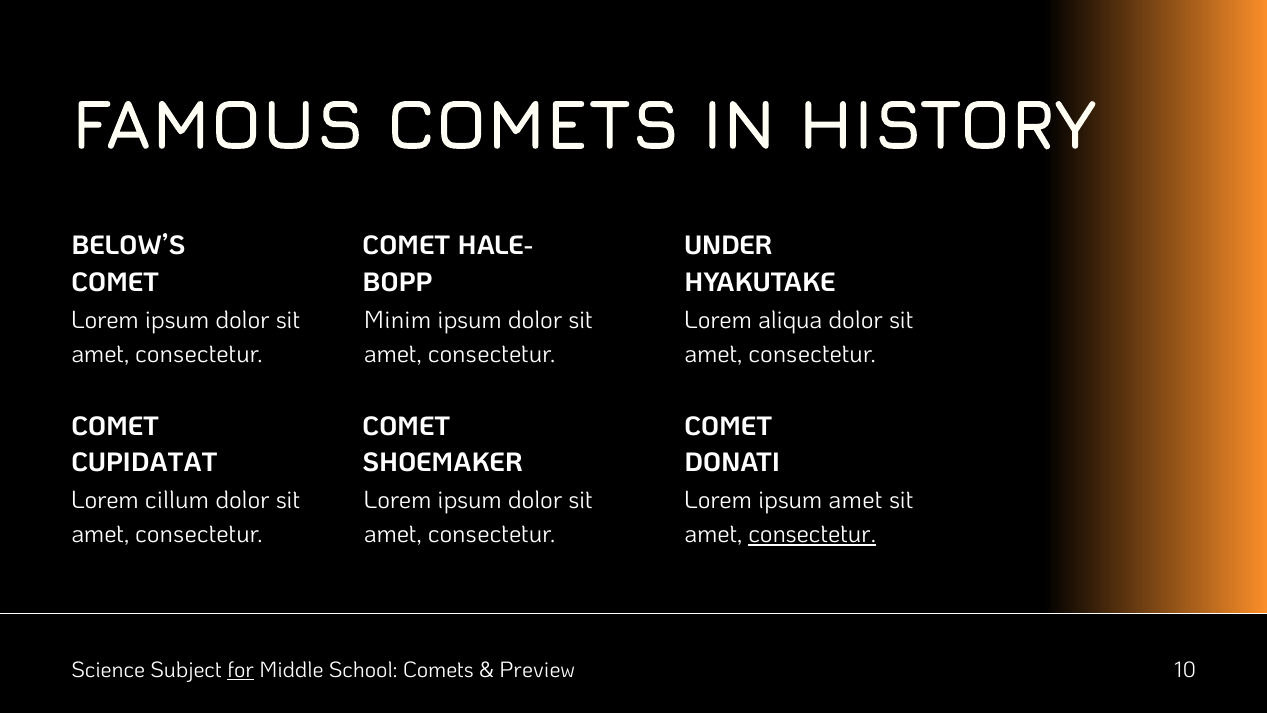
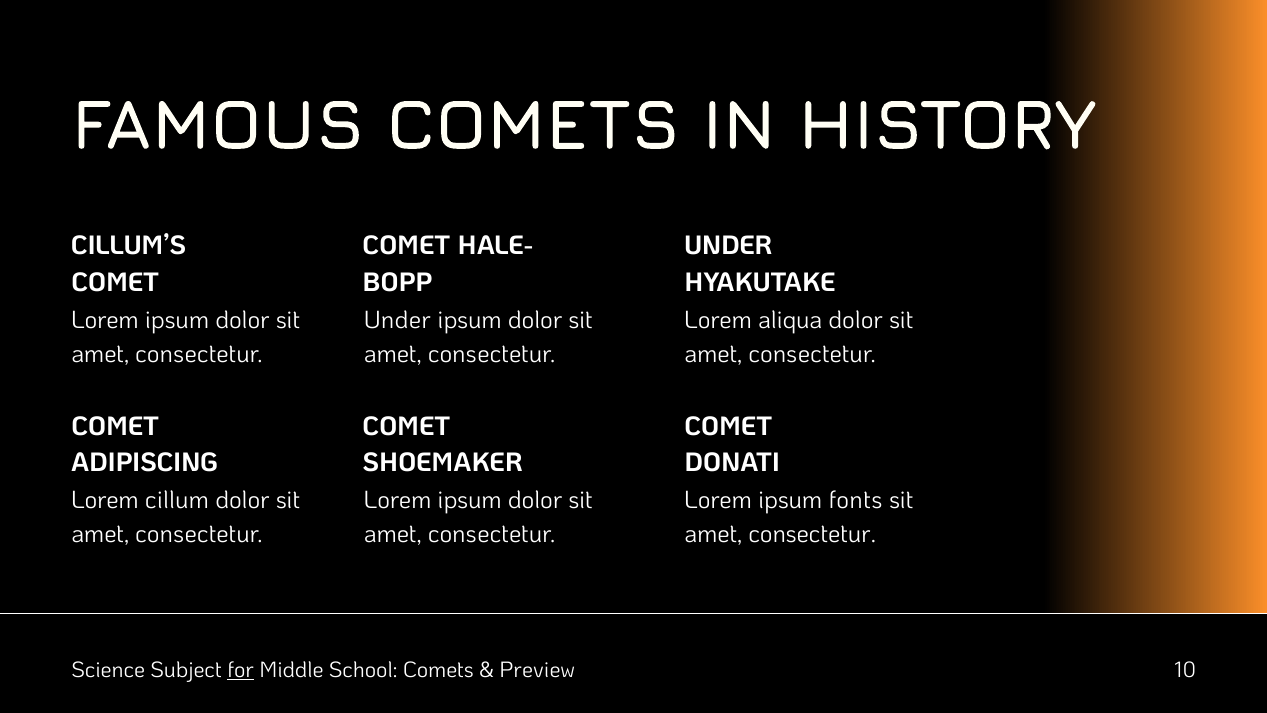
BELOW’S: BELOW’S -> CILLUM’S (129, 246)
Minim: Minim -> Under (398, 320)
CUPIDATAT: CUPIDATAT -> ADIPISCING (145, 463)
ipsum amet: amet -> fonts (856, 500)
consectetur underline: present -> none (812, 534)
